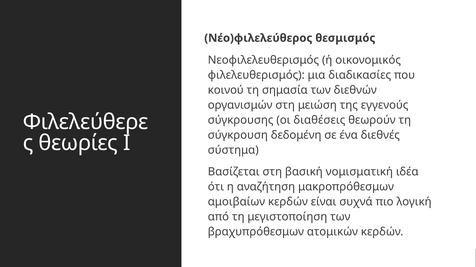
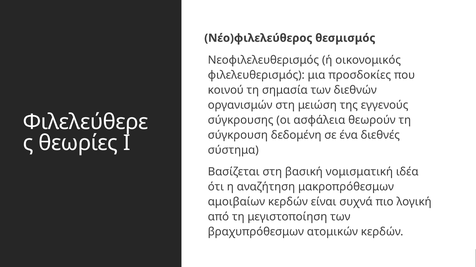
διαδικασίες: διαδικασίες -> προσδοκίες (360, 75)
διαθέσεις: διαθέσεις -> ασφάλεια (319, 120)
